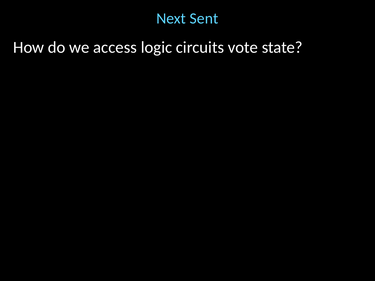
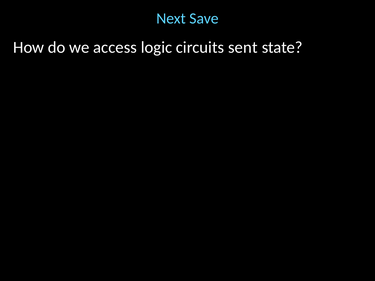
Sent: Sent -> Save (204, 19)
vote: vote -> sent (243, 47)
